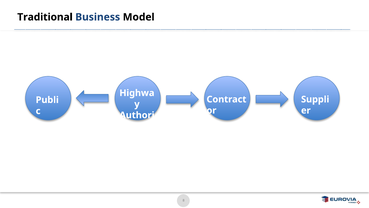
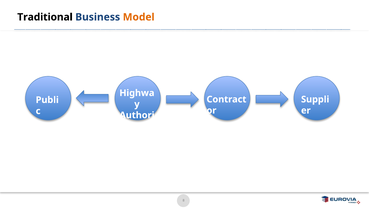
Model colour: black -> orange (139, 17)
